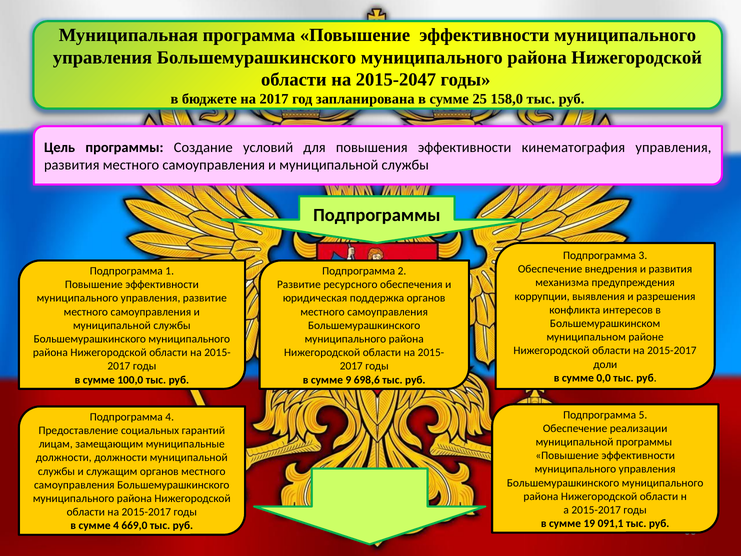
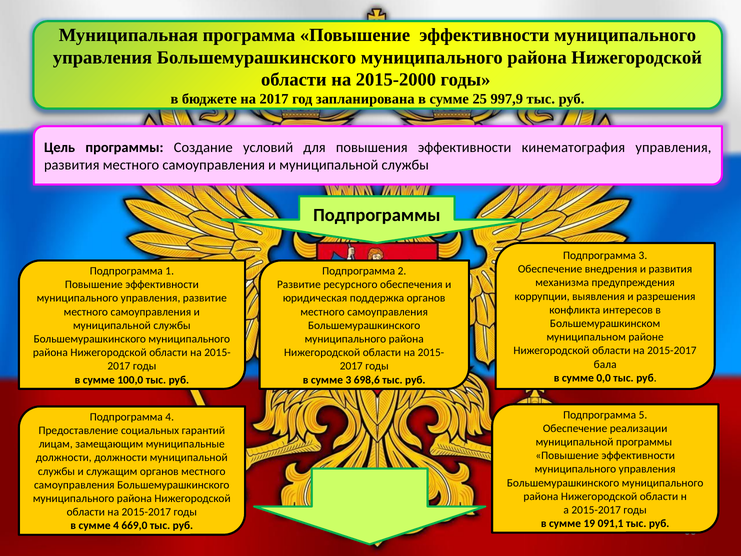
2015-2047: 2015-2047 -> 2015-2000 (396, 80)
158,0: 158,0 -> 997,9 (507, 99)
доли: доли -> бала (605, 364)
сумме 9: 9 -> 3 (348, 380)
